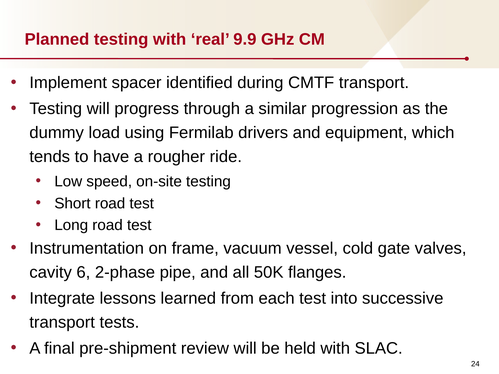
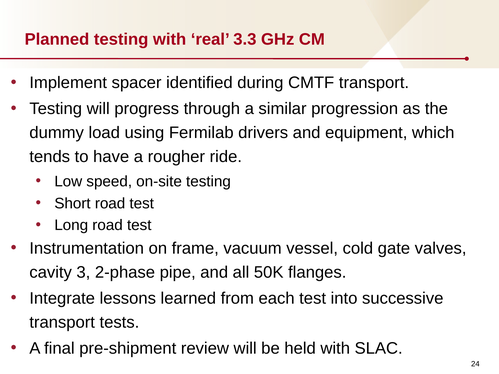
9.9: 9.9 -> 3.3 (245, 39)
6: 6 -> 3 (83, 273)
